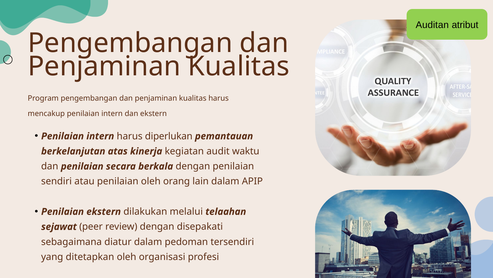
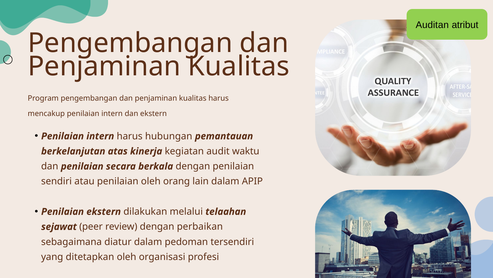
diperlukan: diperlukan -> hubungan (169, 136)
disepakati: disepakati -> perbaikan (200, 226)
